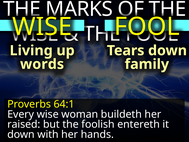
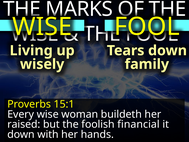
words: words -> wisely (42, 64)
64:1: 64:1 -> 15:1 (64, 104)
entereth: entereth -> financial (139, 124)
